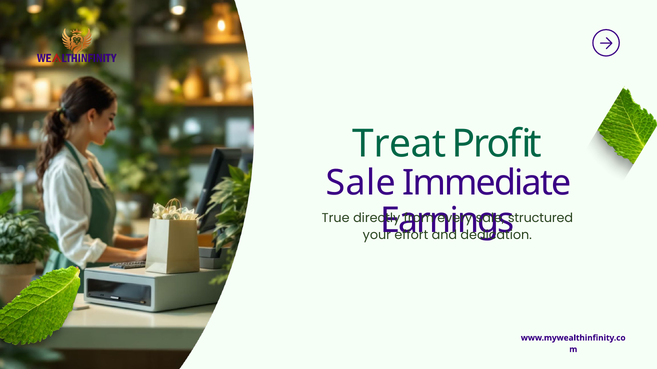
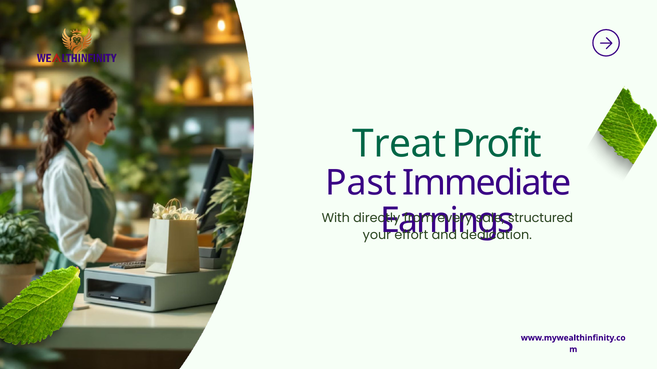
Sale: Sale -> Past (361, 183)
True: True -> With (336, 219)
